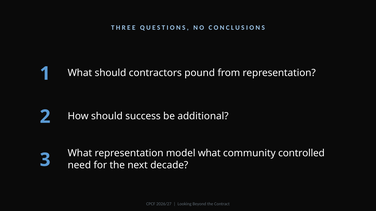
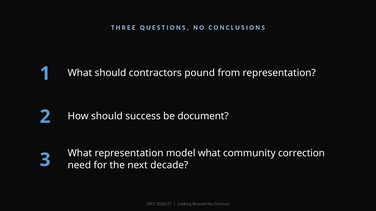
additional: additional -> document (203, 116)
controlled: controlled -> correction (301, 154)
